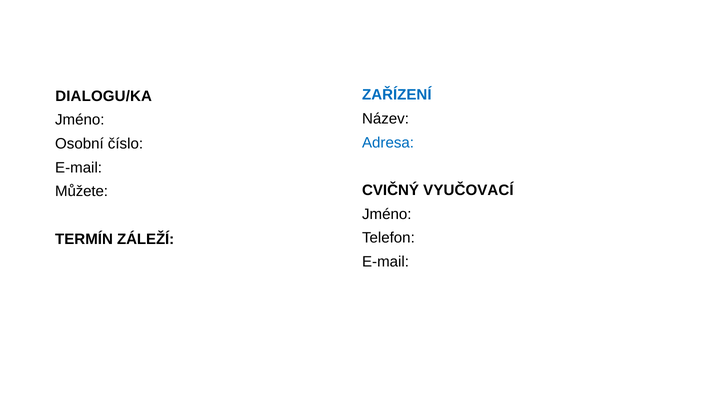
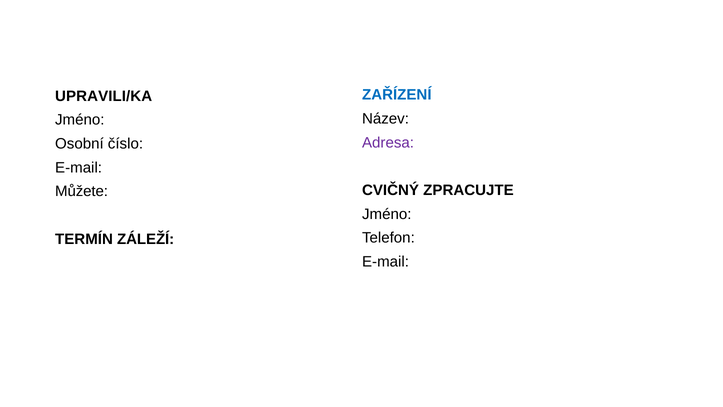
DIALOGU/KA: DIALOGU/KA -> UPRAVILI/KA (104, 96)
Adresa colour: blue -> purple (388, 142)
VYUČOVACÍ: VYUČOVACÍ -> ZPRACUJTE (468, 190)
